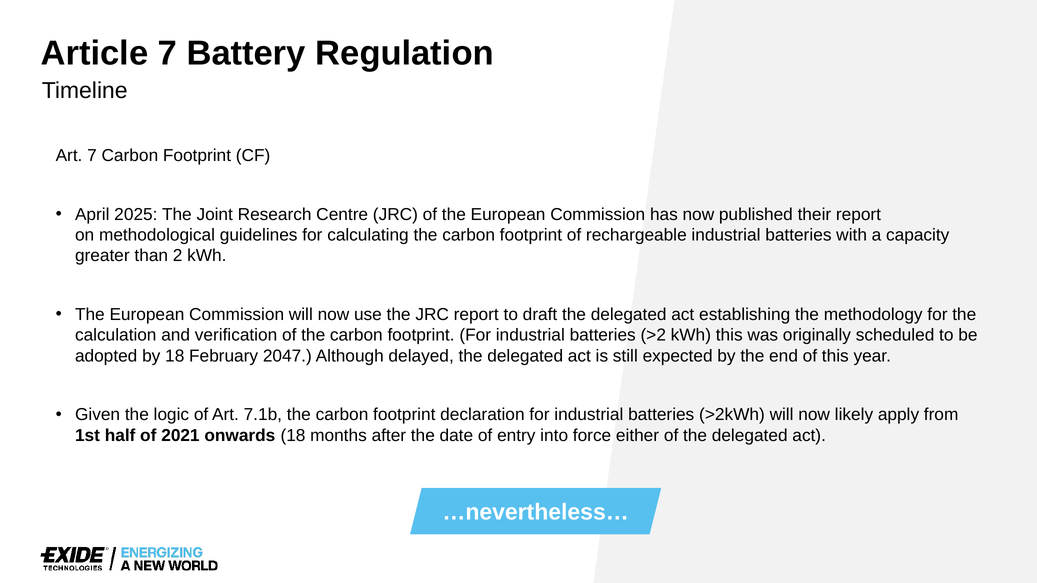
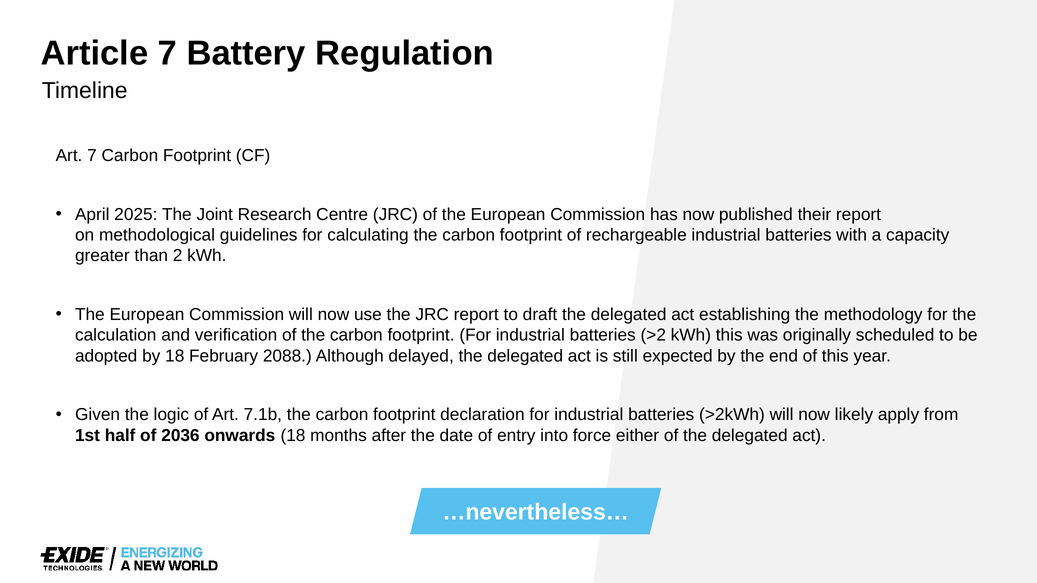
2047: 2047 -> 2088 (287, 356)
2021: 2021 -> 2036 (180, 436)
